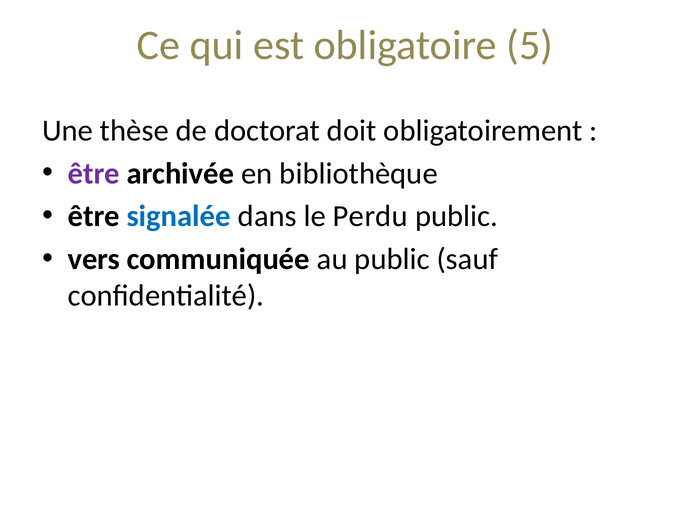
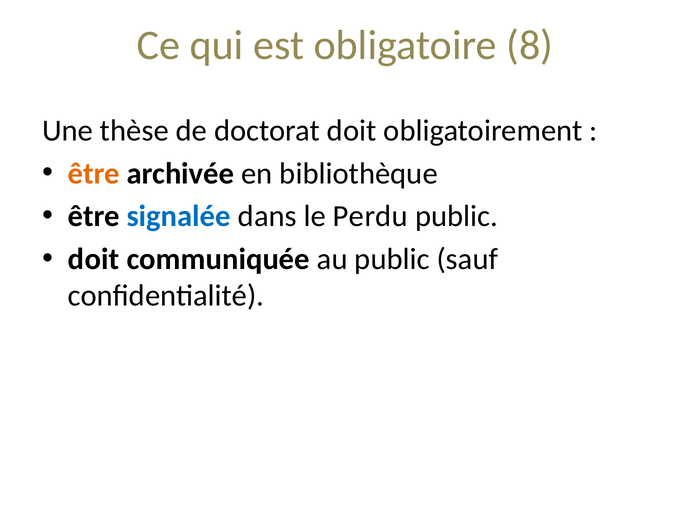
5: 5 -> 8 (530, 46)
être colour: purple -> orange (94, 174)
vers: vers -> doit (94, 260)
